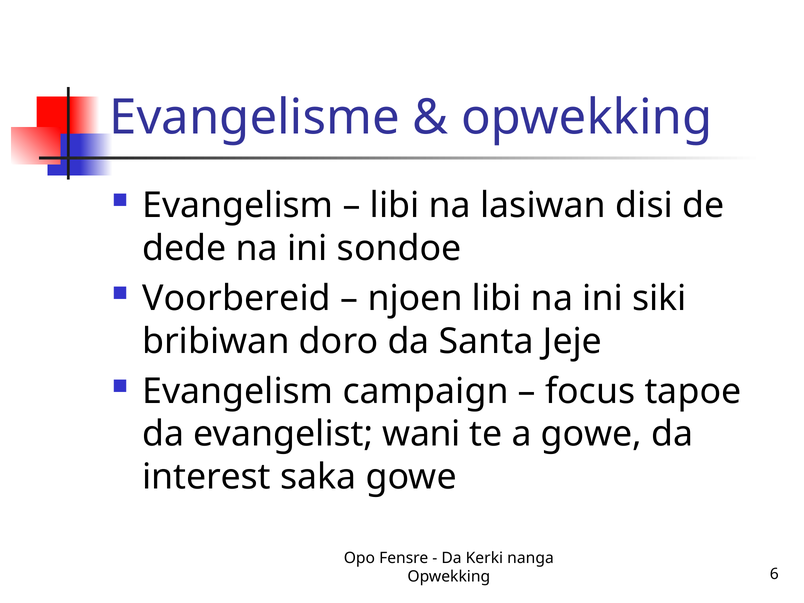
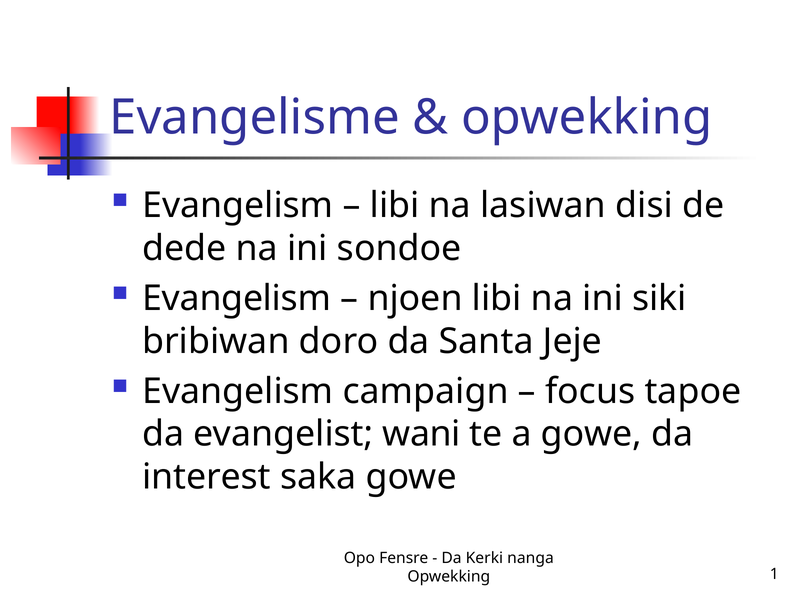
Voorbereid: Voorbereid -> Evangelism (237, 298)
6: 6 -> 1 (774, 574)
